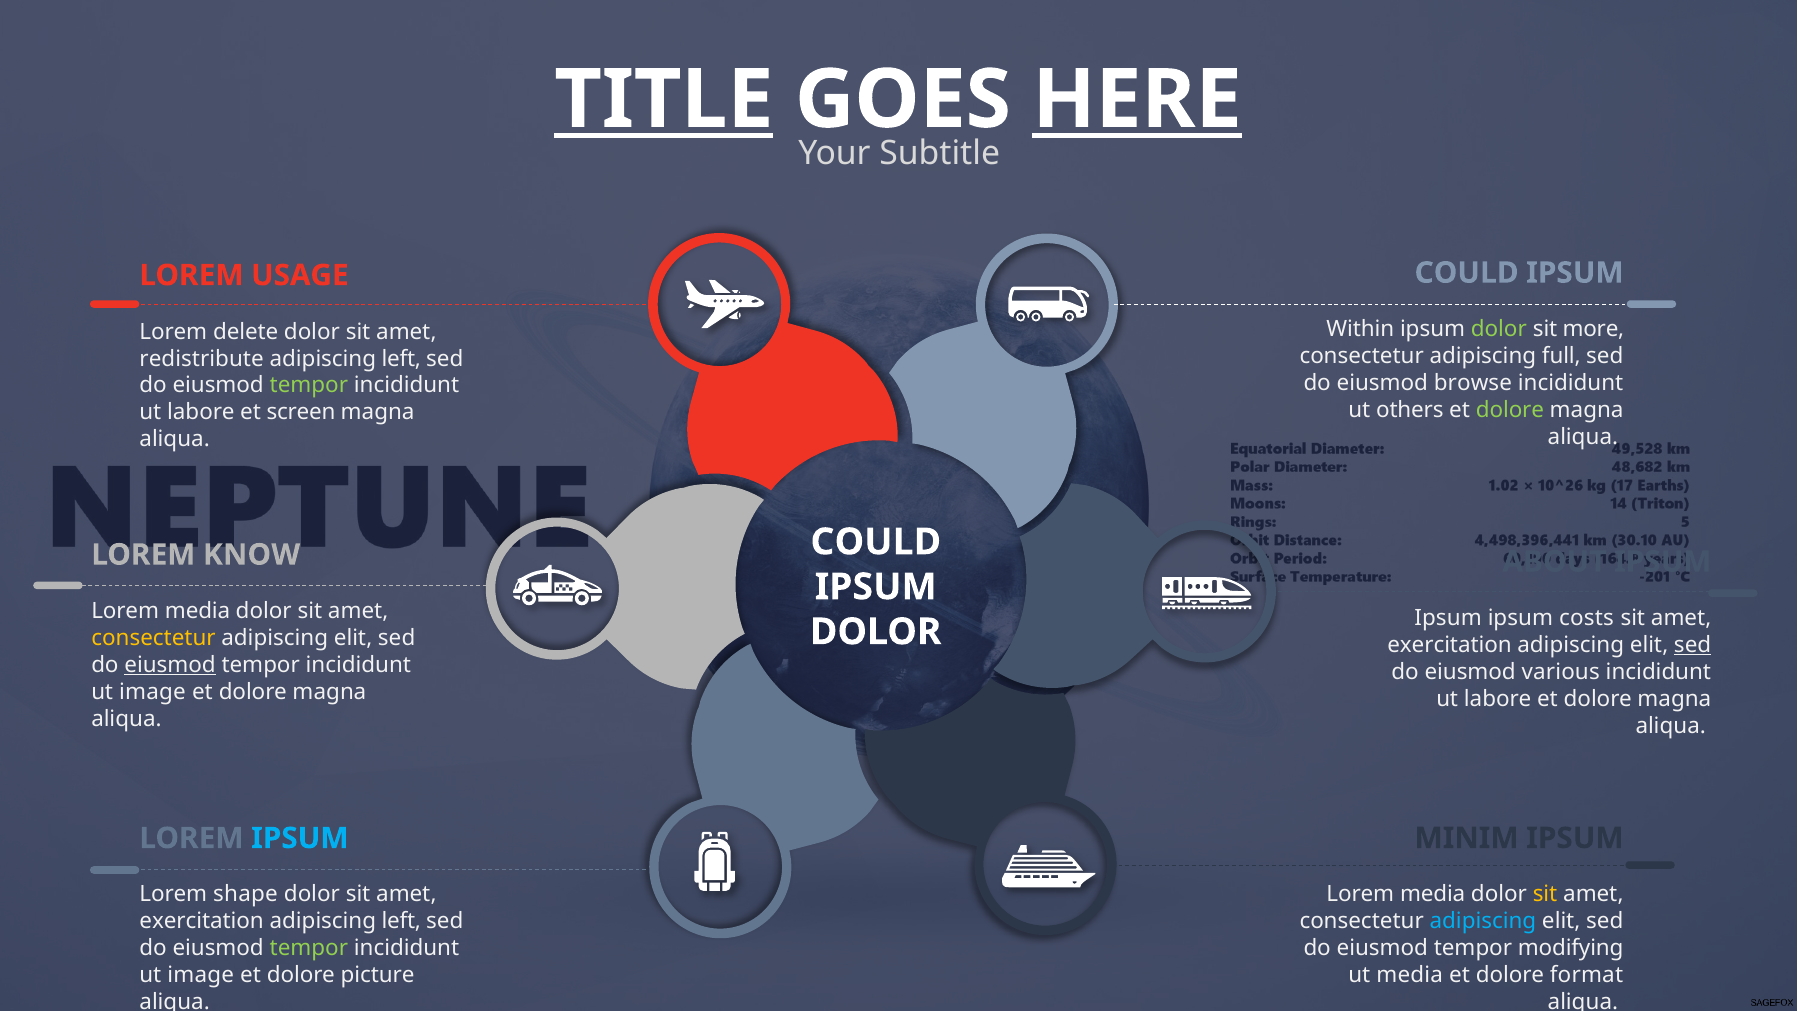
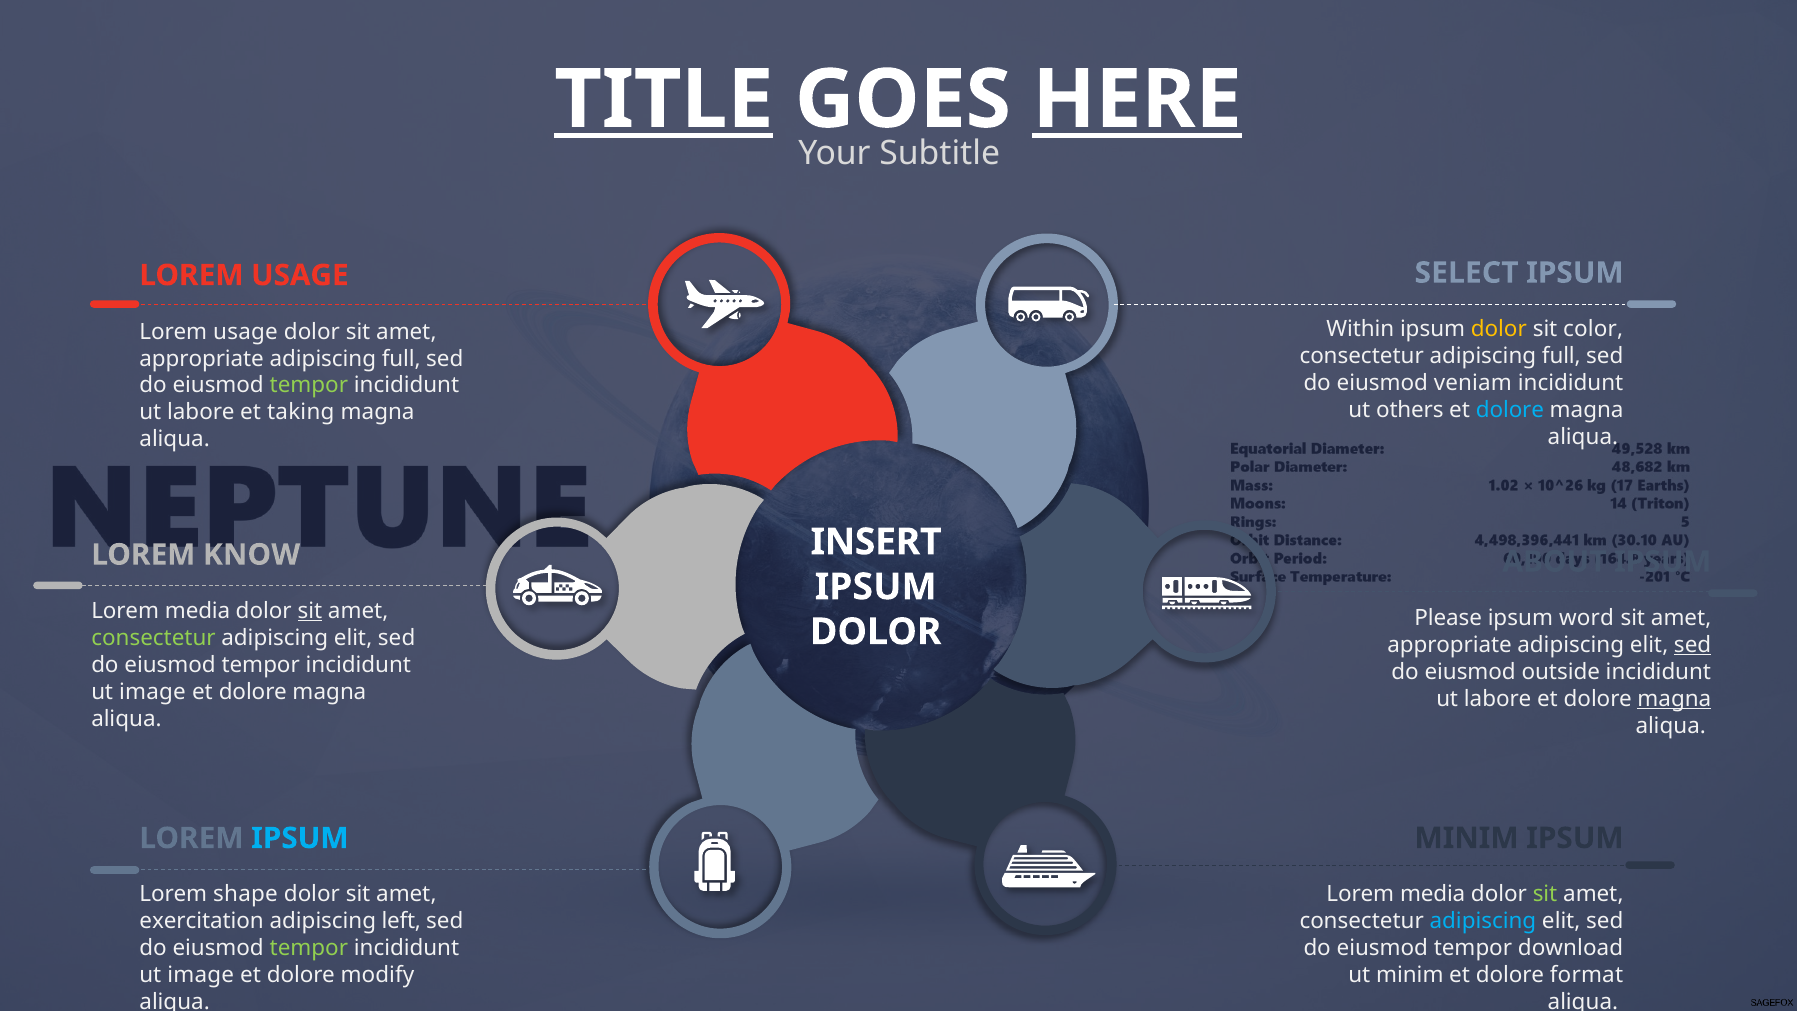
COULD: COULD -> SELECT (1467, 273)
dolor colour: light green -> yellow (1499, 329)
more: more -> color (1593, 329)
delete: delete -> usage (245, 332)
redistribute: redistribute -> appropriate (202, 359)
left: left -> full (401, 359)
browse: browse -> veniam (1473, 383)
dolore colour: light green -> light blue (1510, 410)
screen: screen -> taking (301, 412)
COULD: COULD -> INSERT (876, 542)
sit underline: none -> present (310, 611)
Ipsum: Ipsum -> Please (1448, 618)
costs: costs -> word (1587, 618)
consectetur colour: yellow -> light green (153, 638)
exercitation: exercitation -> appropriate (1450, 645)
eiusmod underline: present -> none (170, 665)
various: various -> outside (1561, 672)
magna underline: none -> present (1674, 699)
sit colour: yellow -> light green (1545, 894)
modifying: modifying -> download (1571, 948)
picture: picture -> modify (377, 975)
ut media: media -> minim (1410, 975)
